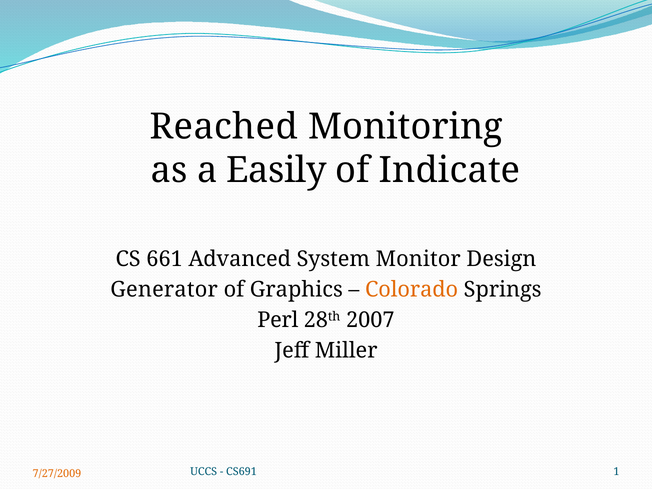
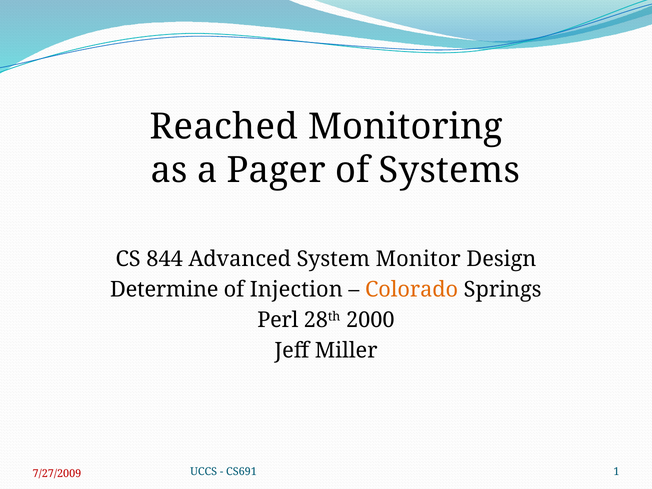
Easily: Easily -> Pager (276, 170)
Indicate: Indicate -> Systems (449, 170)
661: 661 -> 844 (165, 259)
Generator: Generator -> Determine (164, 290)
Graphics: Graphics -> Injection (296, 290)
2007: 2007 -> 2000 (370, 320)
7/27/2009 colour: orange -> red (57, 473)
